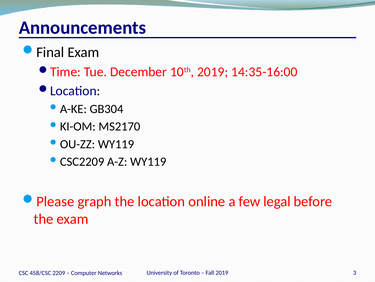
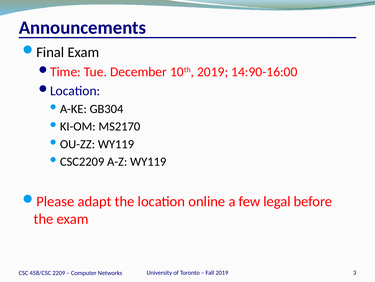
14:35-16:00: 14:35-16:00 -> 14:90-16:00 (264, 72)
graph: graph -> adapt (95, 201)
